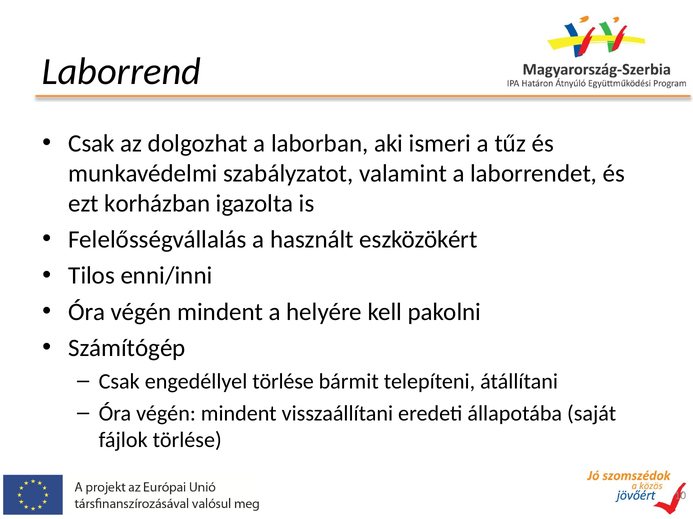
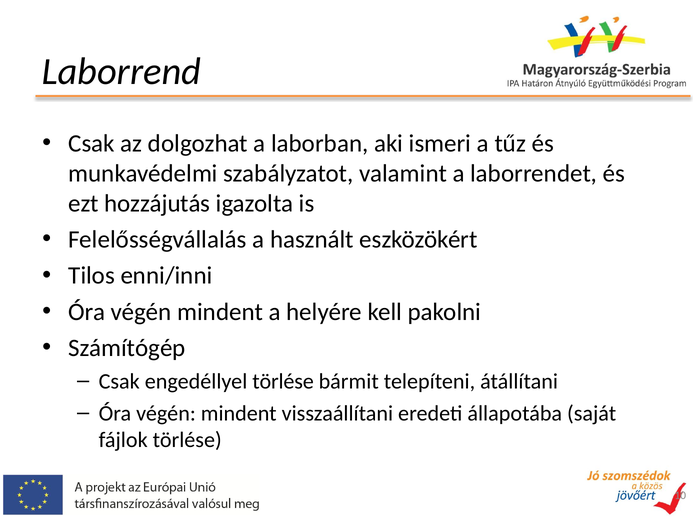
korházban: korházban -> hozzájutás (157, 204)
